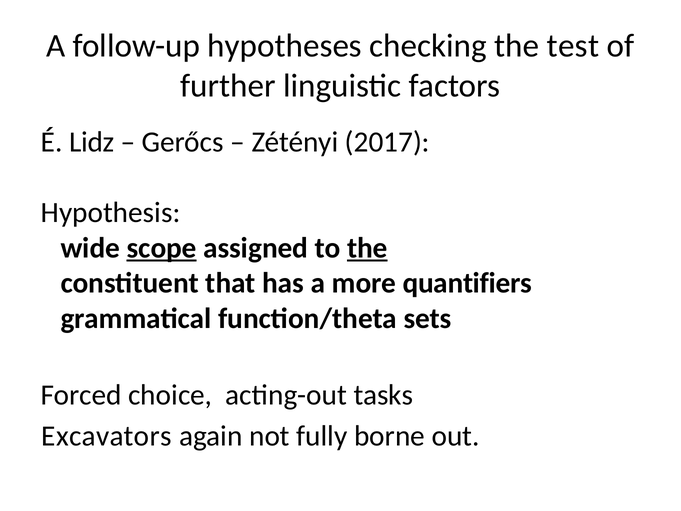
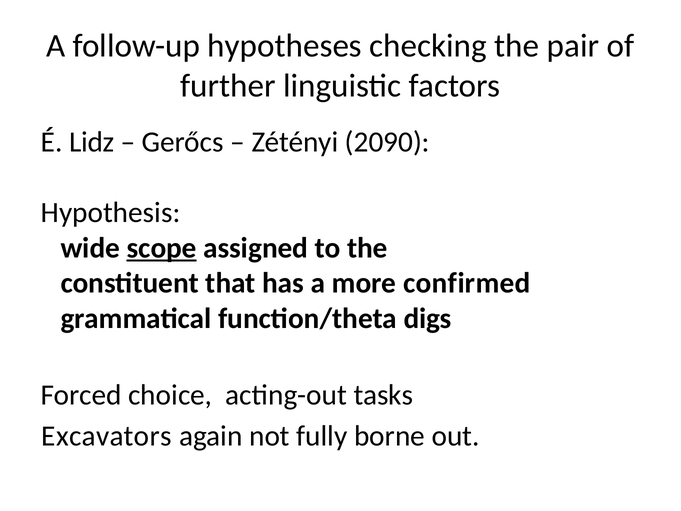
test: test -> pair (573, 46)
2017: 2017 -> 2090 (387, 142)
the underline: present -> none (367, 248)
quantifiers: quantifiers -> confirmed (467, 283)
sets: sets -> digs (427, 318)
